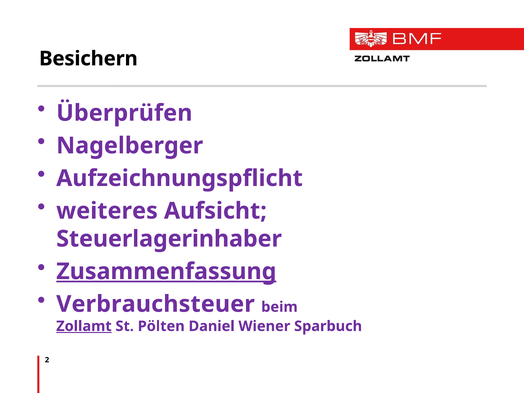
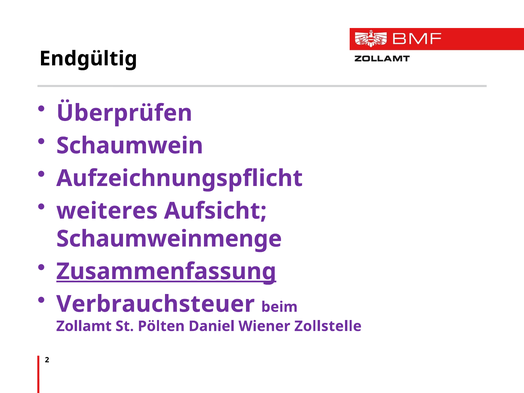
Besichern: Besichern -> Endgültig (88, 59)
Nagelberger: Nagelberger -> Schaumwein (130, 146)
Steuerlagerinhaber: Steuerlagerinhaber -> Schaumweinmenge (169, 239)
Zollamt underline: present -> none (84, 326)
Sparbuch: Sparbuch -> Zollstelle (328, 326)
